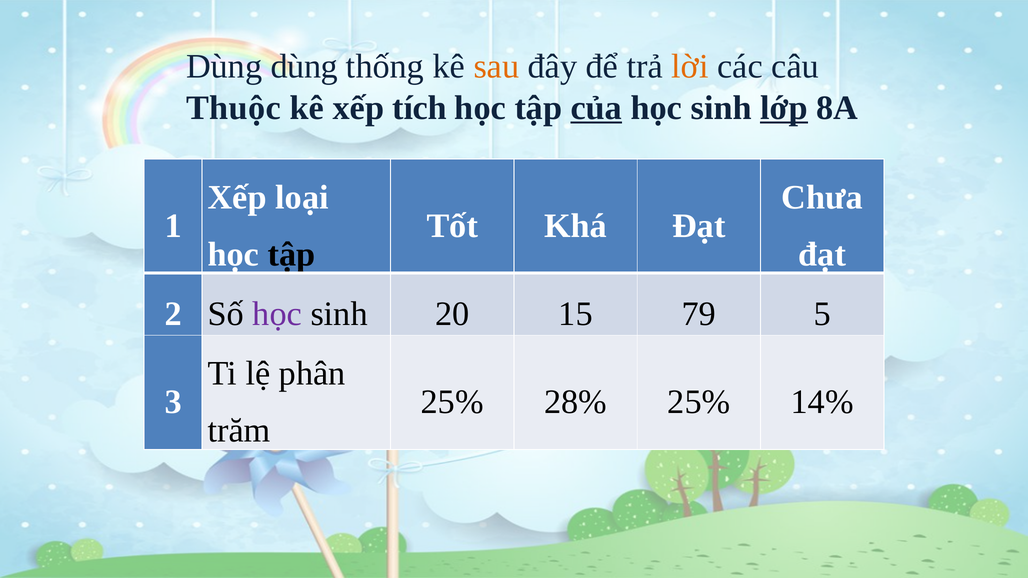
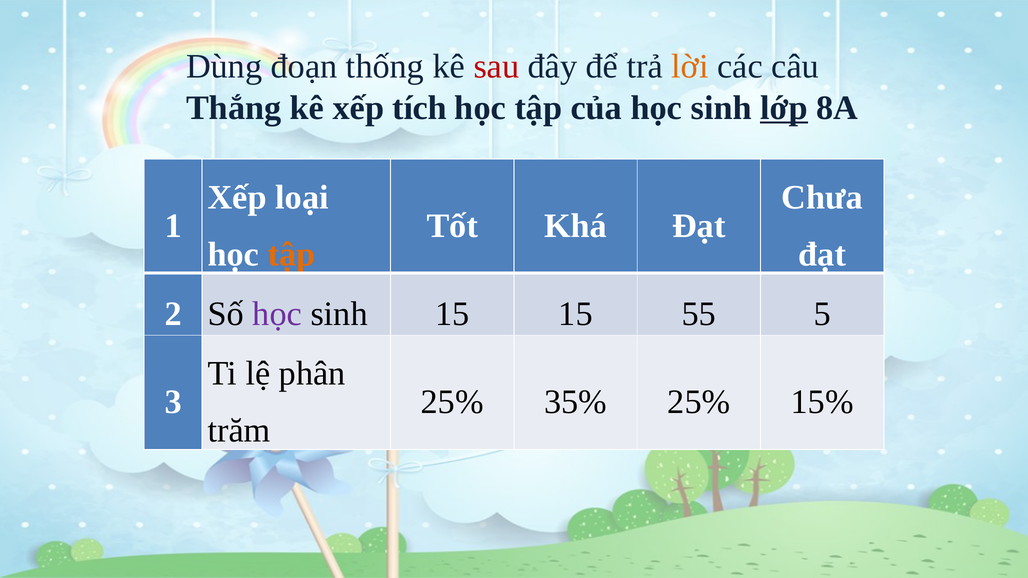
Dùng dùng: dùng -> đoạn (304, 67)
sau colour: orange -> red (496, 67)
Thuộc: Thuộc -> Thắng (234, 108)
của underline: present -> none (596, 108)
tập colour: black -> orange (292, 254)
sinh 20: 20 -> 15 (452, 314)
79: 79 -> 55 (699, 314)
28%: 28% -> 35% (576, 402)
14%: 14% -> 15% (822, 402)
